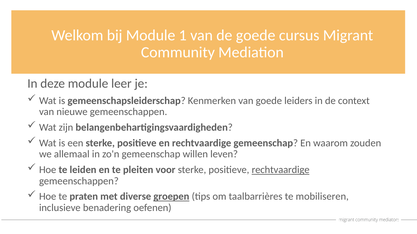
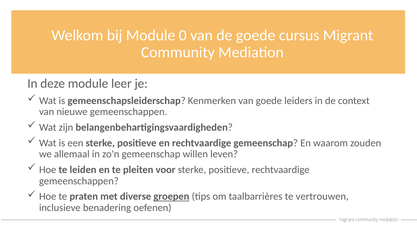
1: 1 -> 0 (183, 35)
rechtvaardige underline: present -> none (281, 170)
mobiliseren: mobiliseren -> vertrouwen (322, 197)
